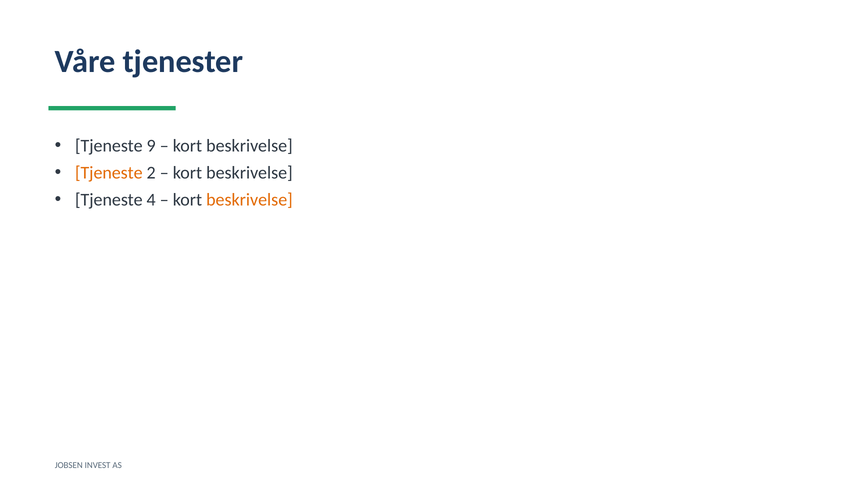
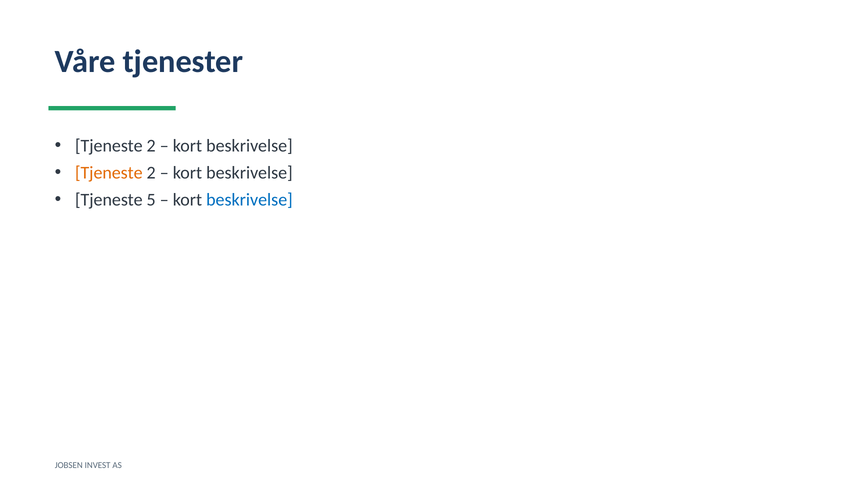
9: 9 -> 2 (151, 146)
4: 4 -> 5 (151, 200)
beskrivelse colour: orange -> blue (249, 200)
